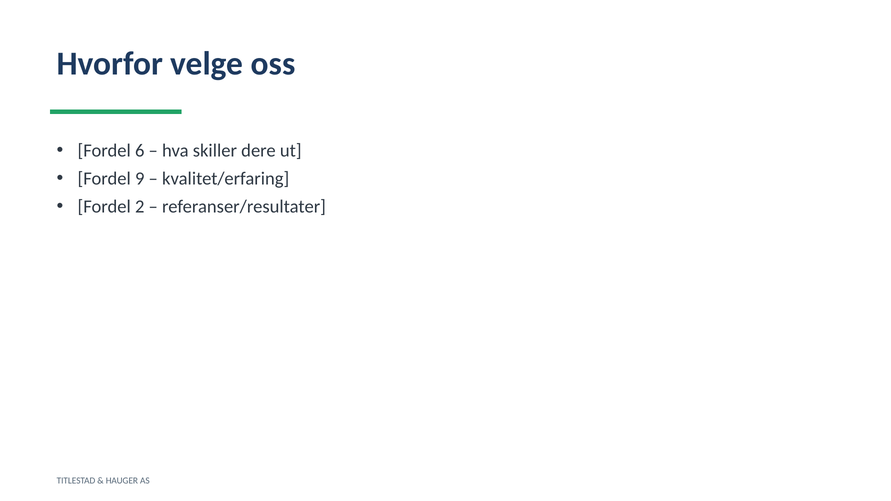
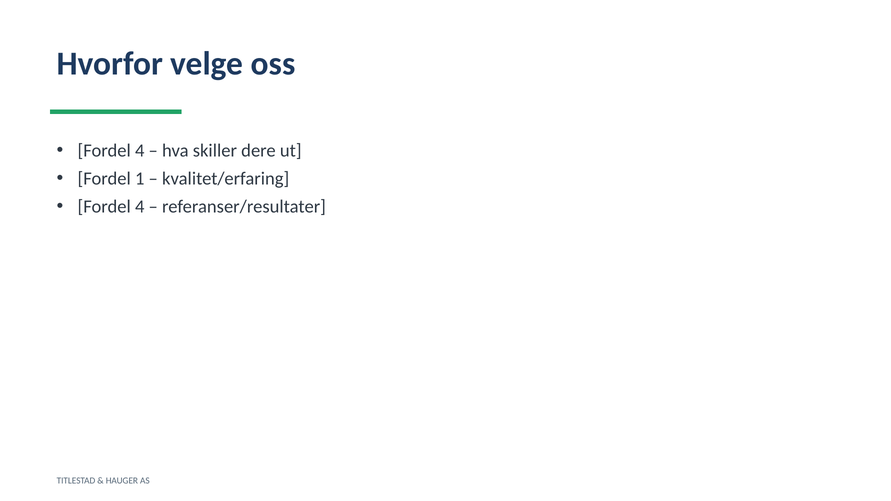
6: 6 -> 4 (140, 151)
9: 9 -> 1 (140, 179)
2: 2 -> 4 (140, 207)
